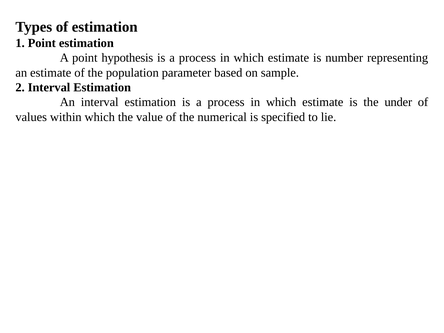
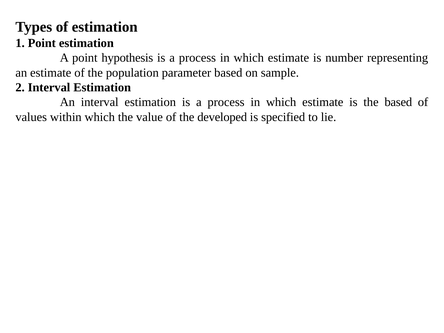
the under: under -> based (398, 102)
numerical: numerical -> developed (222, 117)
